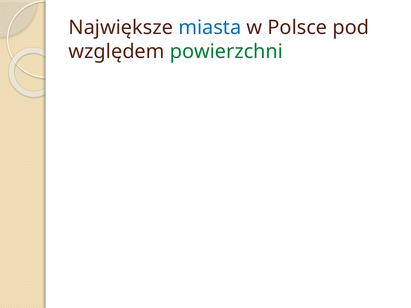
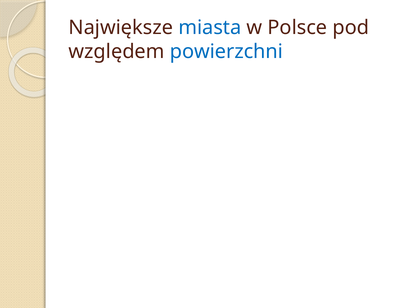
powierzchni colour: green -> blue (226, 52)
